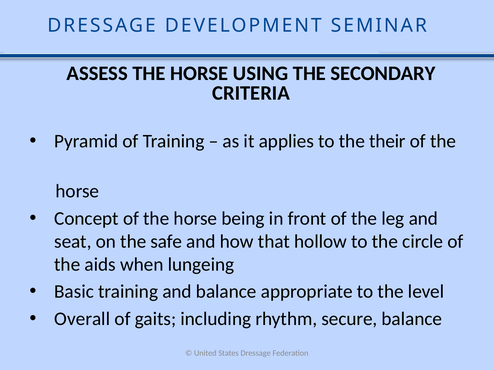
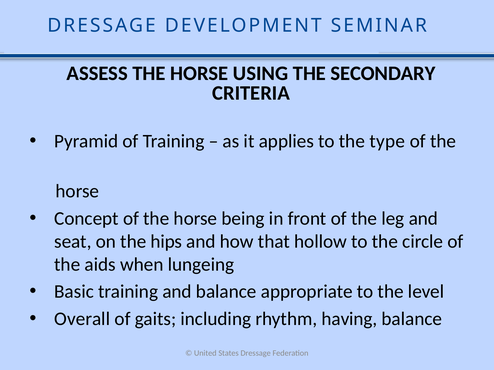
their: their -> type (387, 141)
safe: safe -> hips (166, 242)
secure: secure -> having (349, 319)
